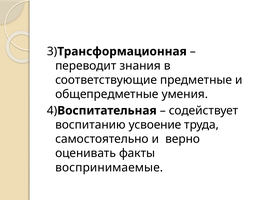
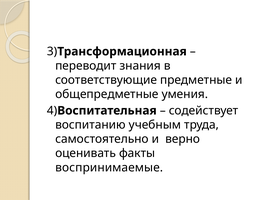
усвоение: усвоение -> учебным (155, 125)
